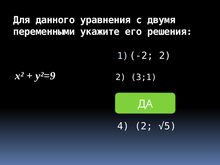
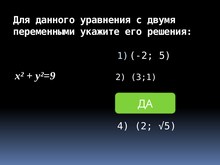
2: 2 -> 5 (165, 56)
